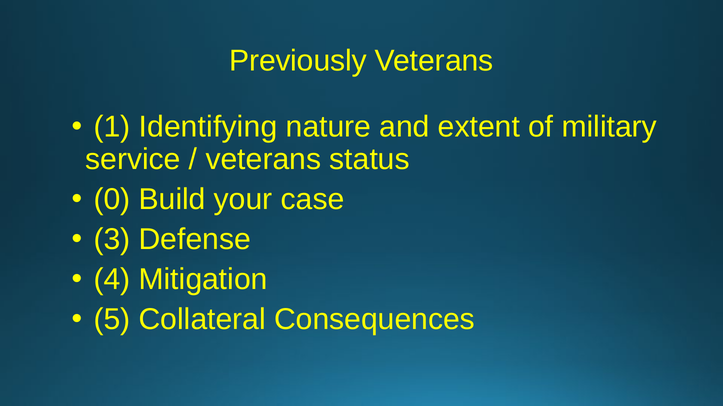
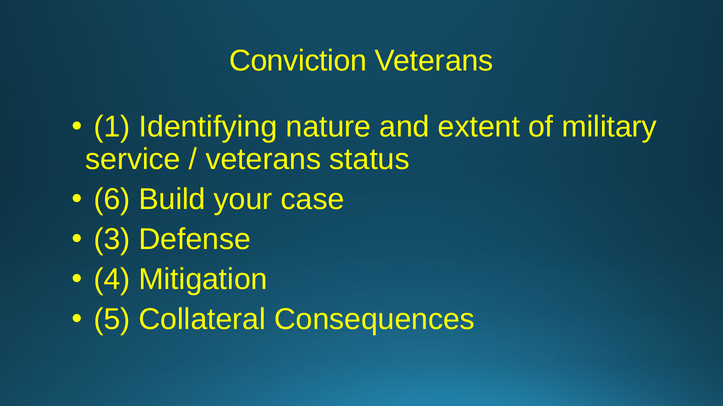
Previously: Previously -> Conviction (298, 61)
0: 0 -> 6 (112, 200)
